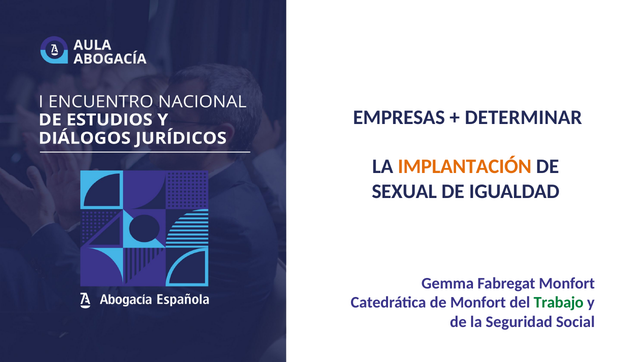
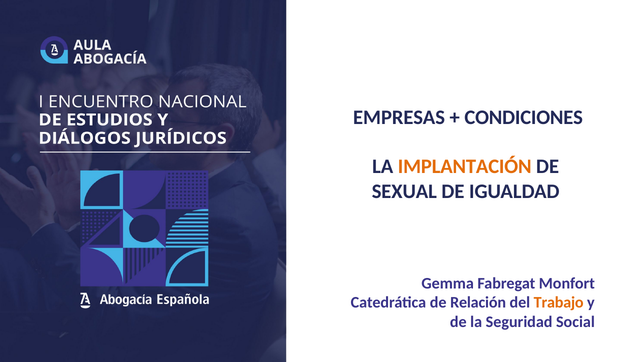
DETERMINAR: DETERMINAR -> CONDICIONES (524, 117)
de Monfort: Monfort -> Relación (478, 302)
Trabajo colour: green -> orange (559, 302)
